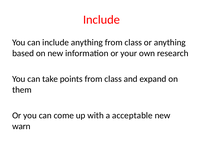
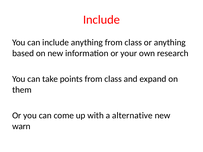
acceptable: acceptable -> alternative (132, 116)
